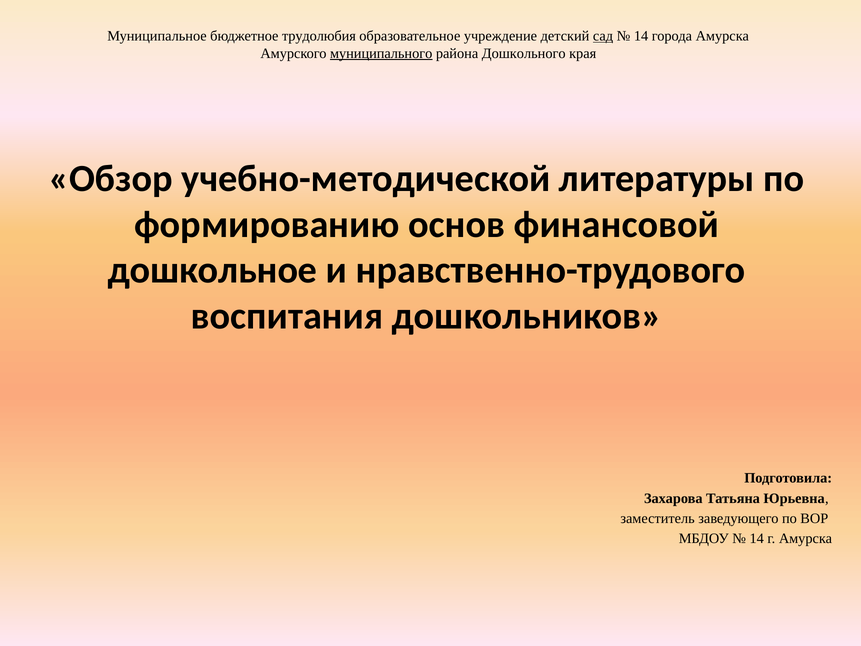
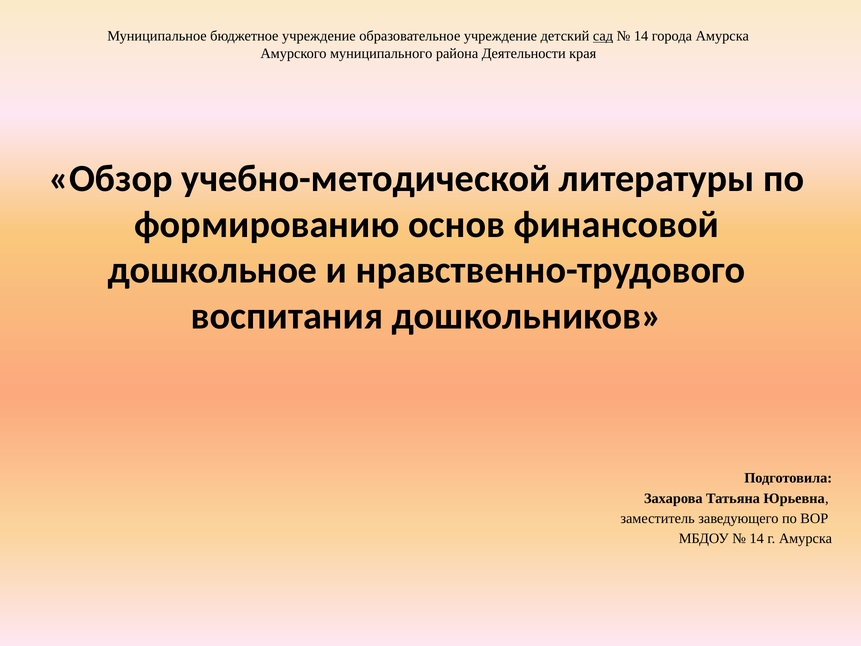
бюджетное трудолюбия: трудолюбия -> учреждение (319, 36)
муниципального underline: present -> none (381, 53)
Дошкольного: Дошкольного -> Деятельности (524, 53)
